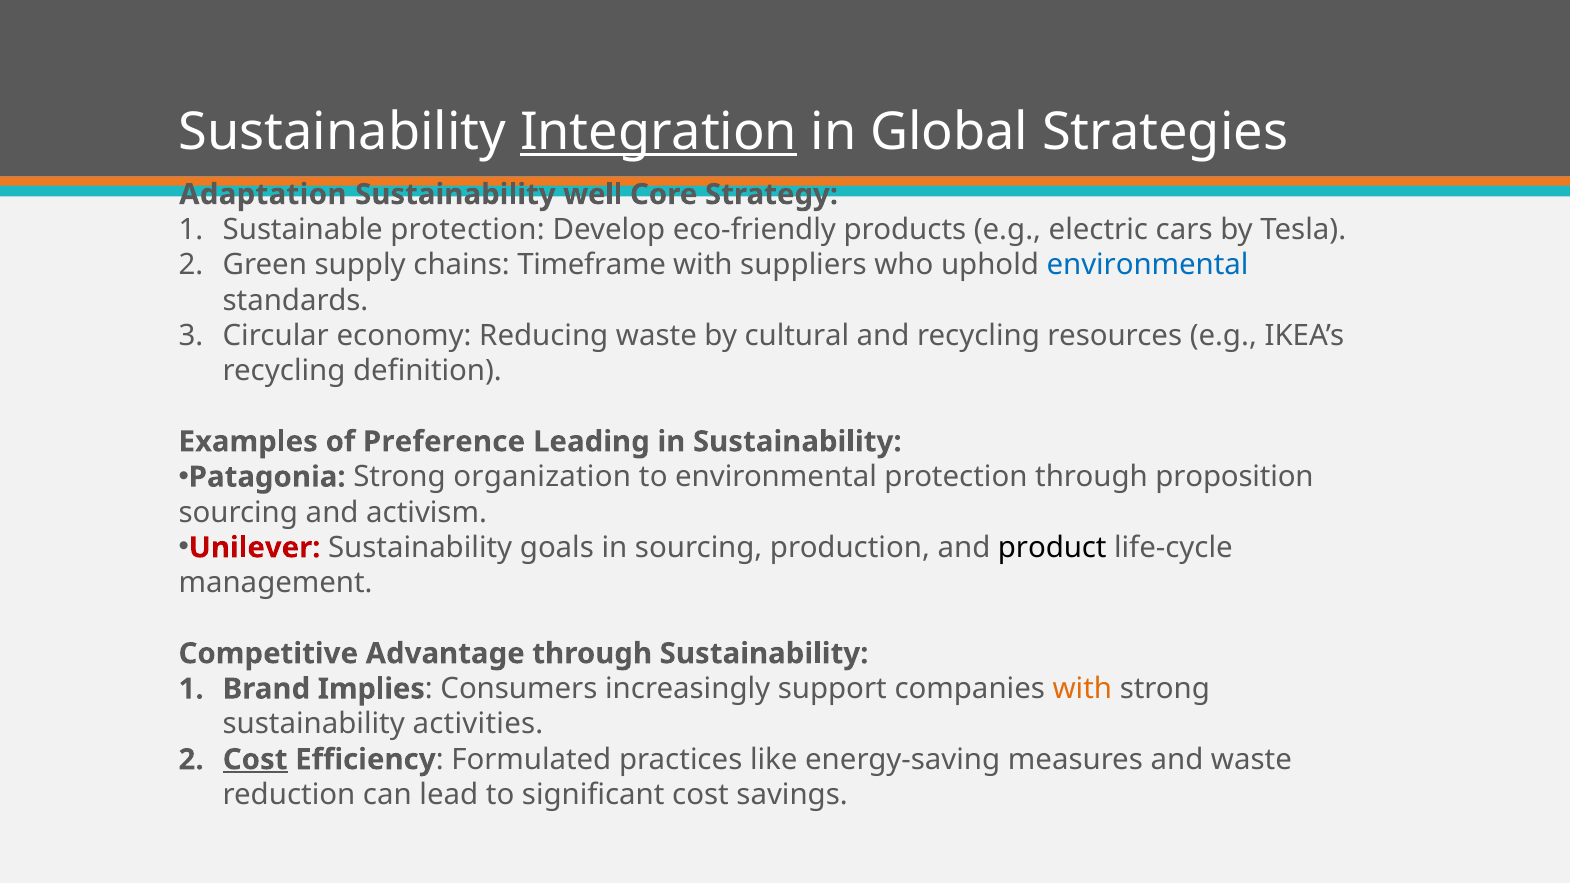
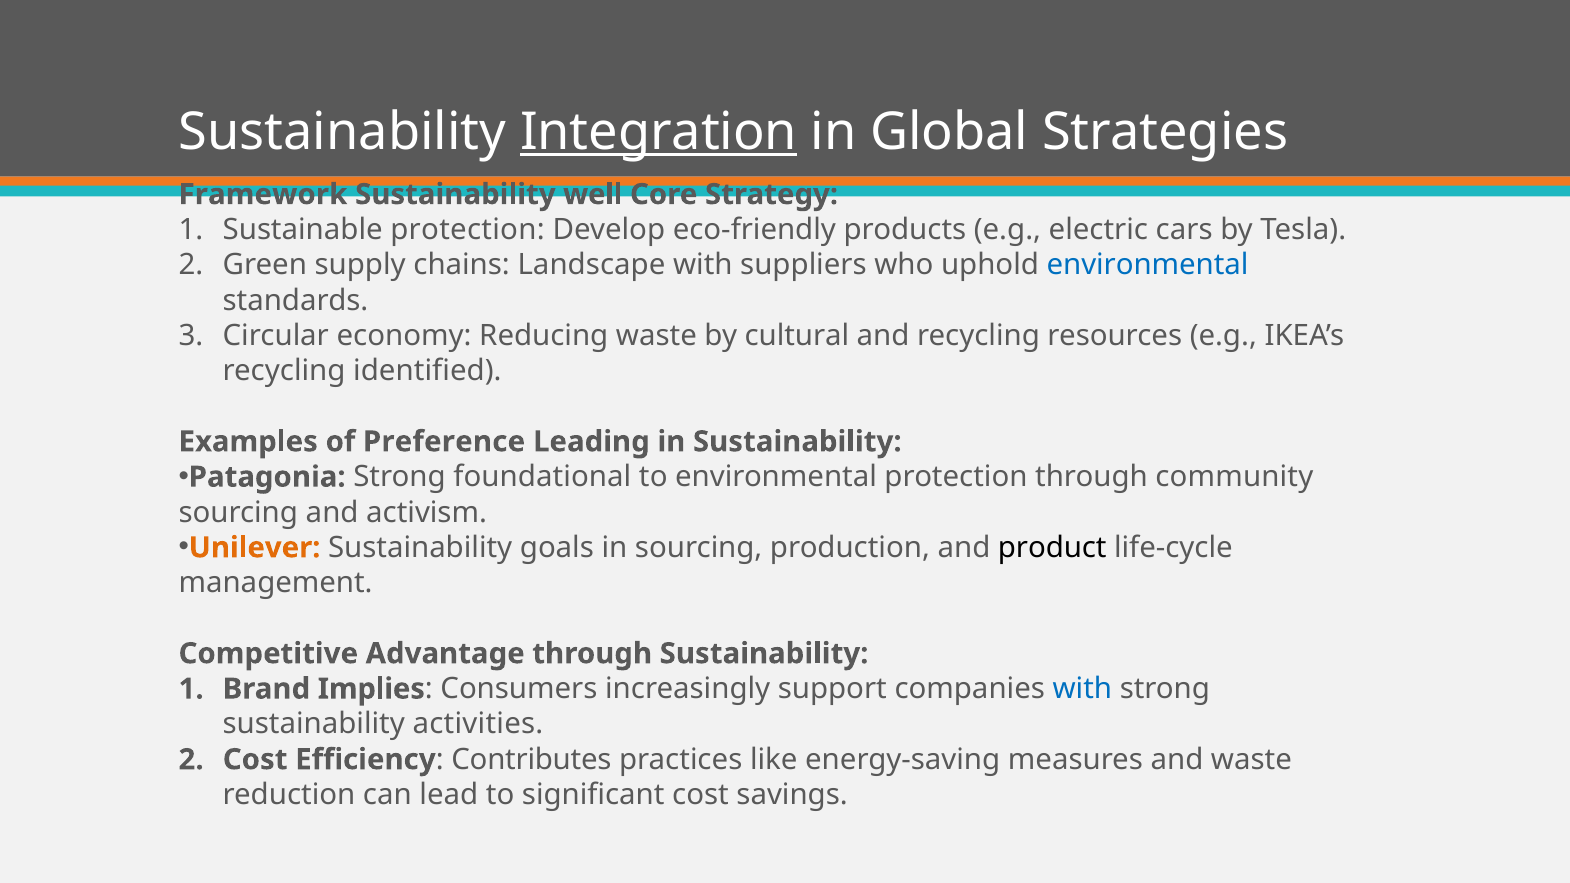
Adaptation: Adaptation -> Framework (263, 194)
Timeframe: Timeframe -> Landscape (591, 265)
definition: definition -> identified (427, 371)
organization: organization -> foundational (542, 477)
proposition: proposition -> community (1234, 477)
Unilever colour: red -> orange (255, 548)
with colour: orange -> blue (1082, 689)
Cost underline: present -> none (255, 760)
Formulated: Formulated -> Contributes (531, 760)
